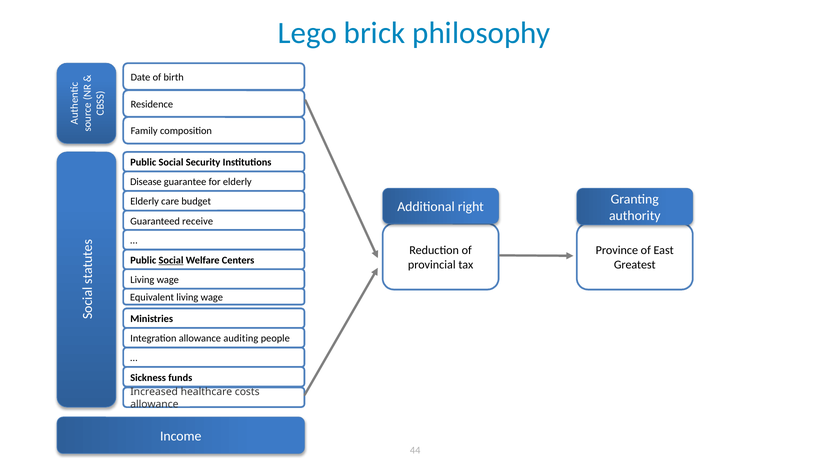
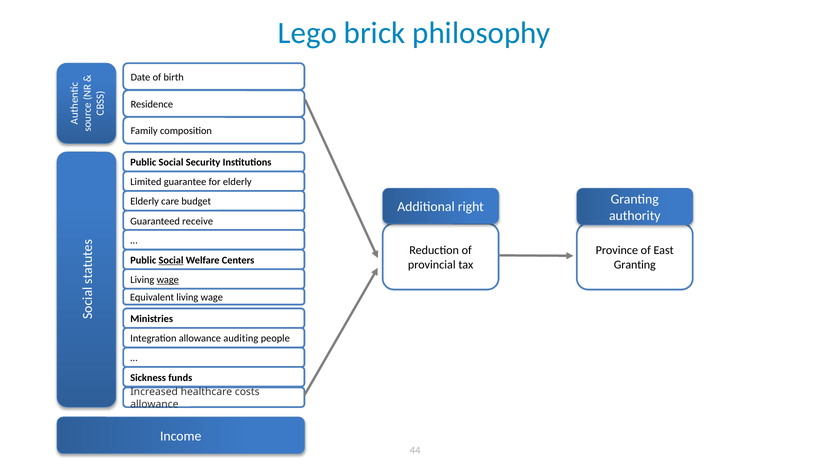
Disease: Disease -> Limited (146, 182)
Greatest: Greatest -> Granting (635, 265)
wage underline: none -> present (168, 280)
